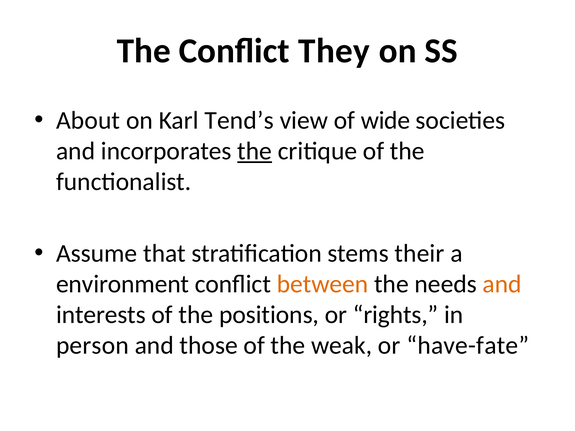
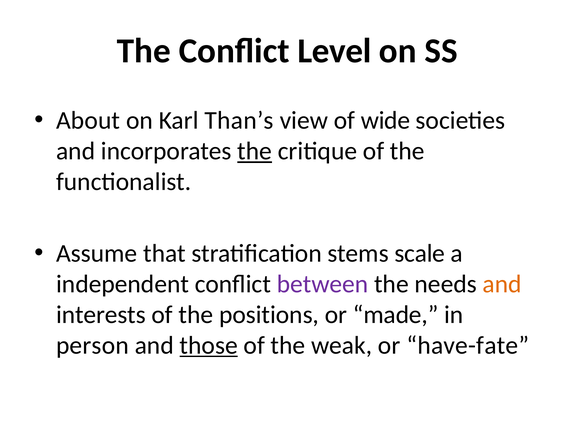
They: They -> Level (334, 51)
Tend’s: Tend’s -> Than’s (239, 121)
their: their -> scale (420, 254)
environment: environment -> independent (123, 284)
between colour: orange -> purple (323, 284)
rights: rights -> made (396, 315)
those underline: none -> present (209, 346)
